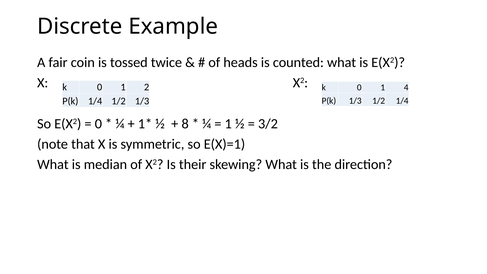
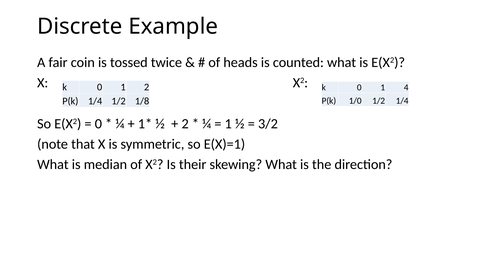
1/2 1/3: 1/3 -> 1/8 (142, 101)
P(k 1/3: 1/3 -> 1/0 (355, 101)
8: 8 -> 2 (185, 124)
